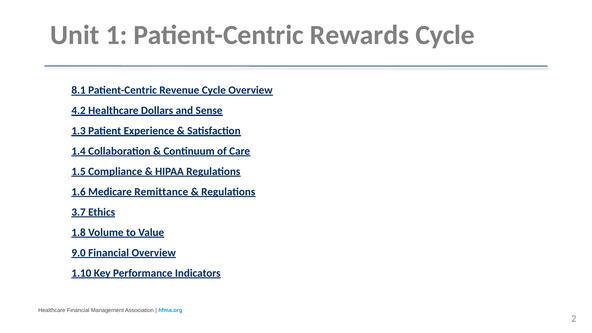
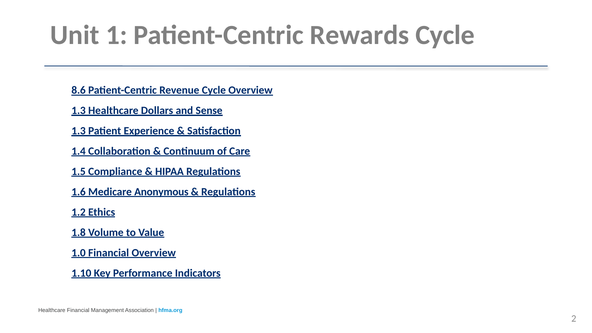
8.1: 8.1 -> 8.6 (79, 90)
4.2: 4.2 -> 1.3 (79, 111)
Remittance: Remittance -> Anonymous (161, 192)
3.7: 3.7 -> 1.2 (79, 212)
9.0: 9.0 -> 1.0 (79, 253)
